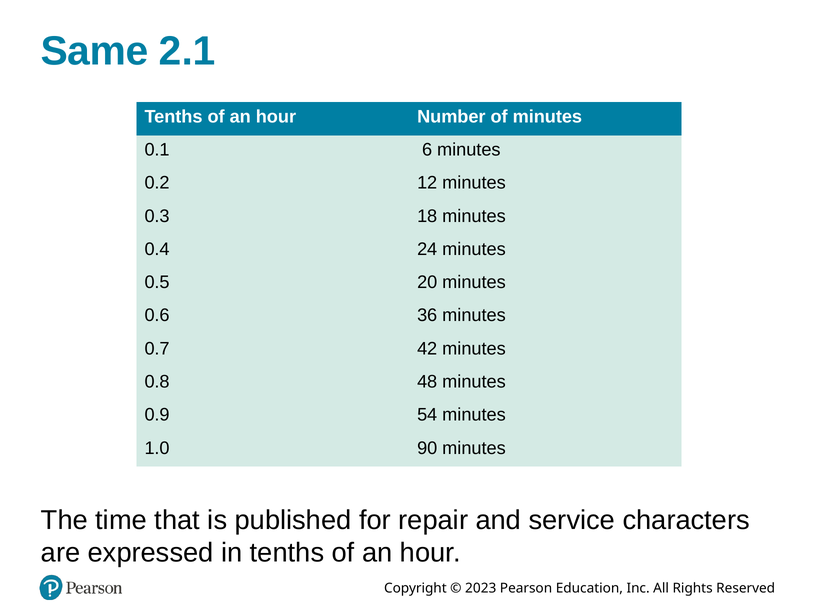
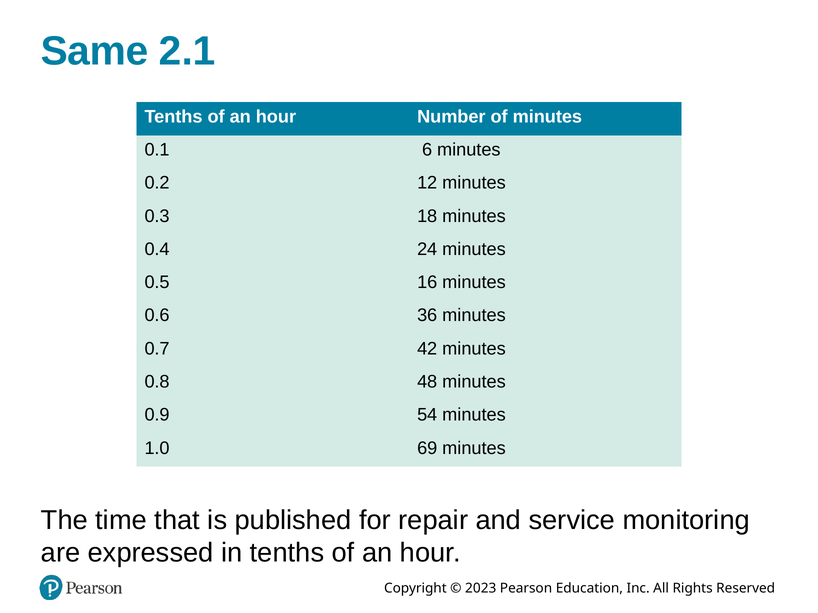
20: 20 -> 16 (427, 283)
90: 90 -> 69 (427, 448)
characters: characters -> monitoring (686, 521)
